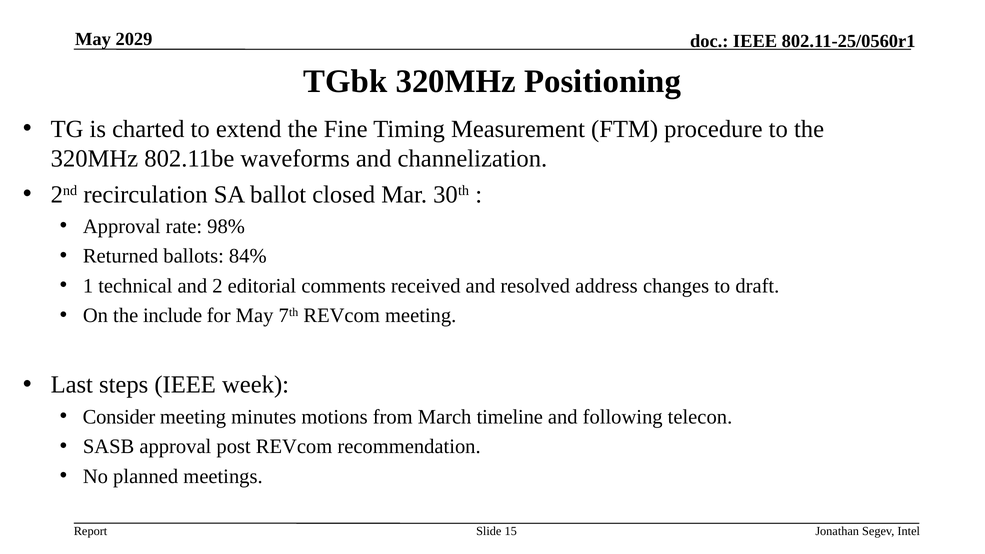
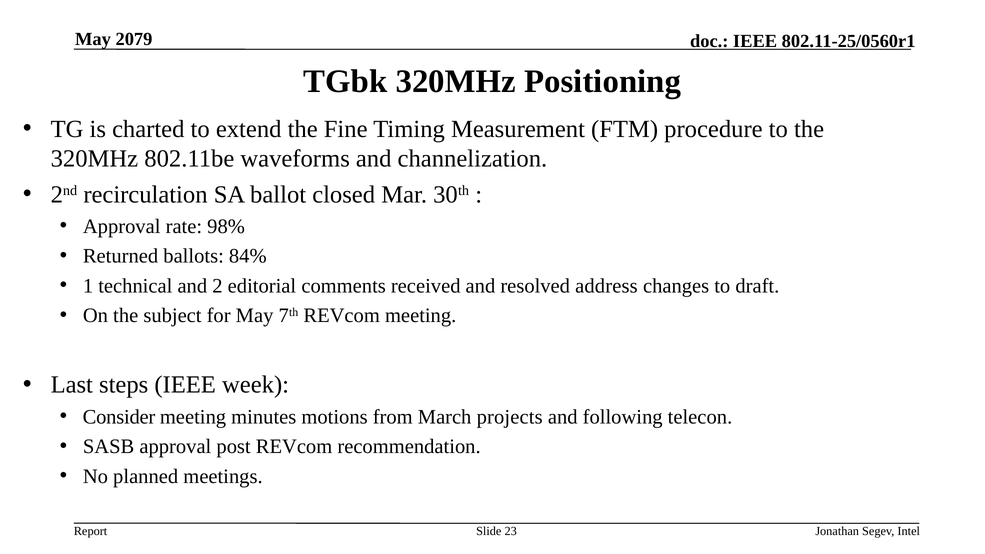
2029: 2029 -> 2079 (134, 39)
include: include -> subject (172, 316)
timeline: timeline -> projects (510, 417)
15: 15 -> 23 (511, 531)
